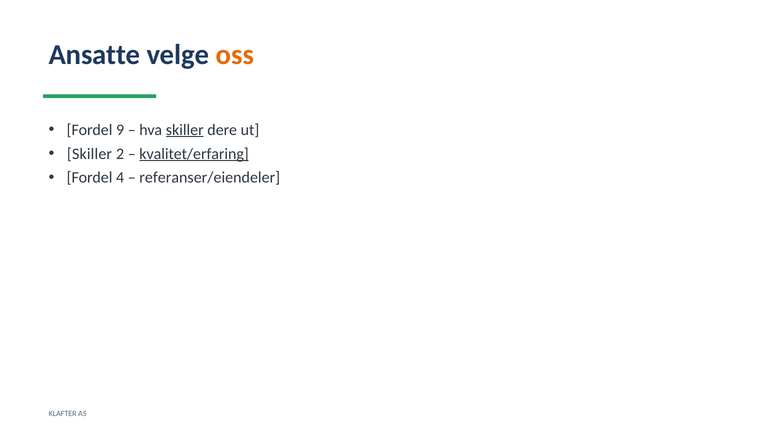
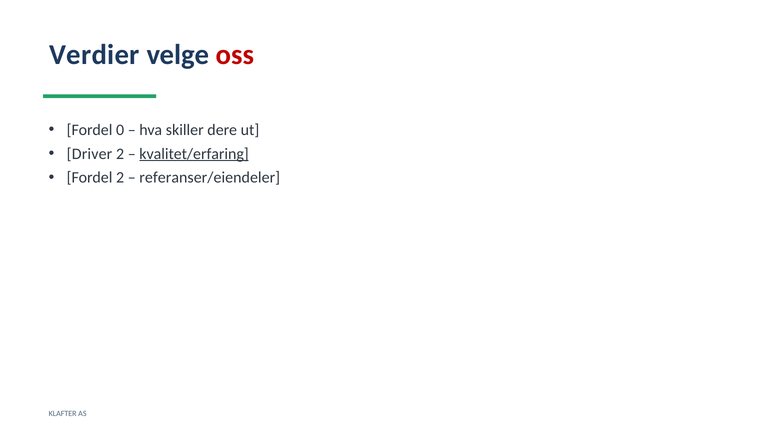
Ansatte: Ansatte -> Verdier (94, 55)
oss colour: orange -> red (235, 55)
9: 9 -> 0 (120, 130)
skiller underline: present -> none (185, 130)
Skiller: Skiller -> Driver (90, 154)
Fordel 4: 4 -> 2 (120, 178)
